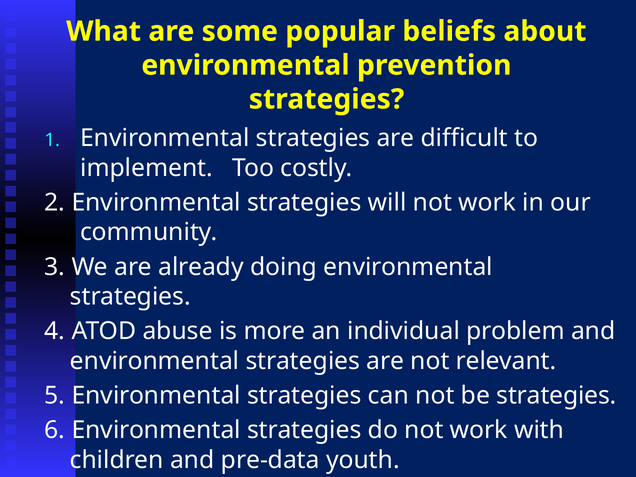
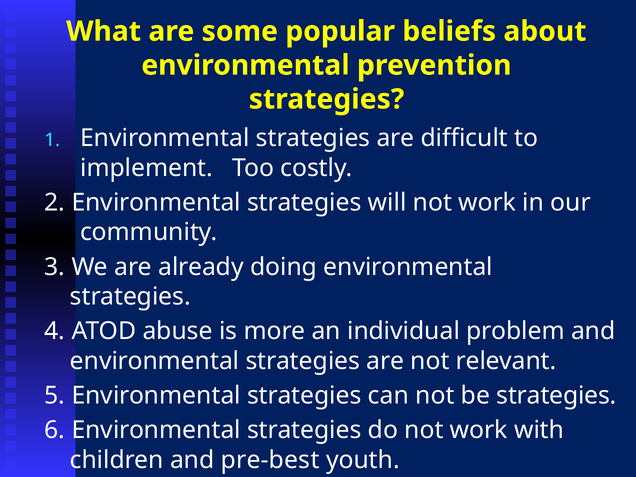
pre-data: pre-data -> pre-best (270, 460)
